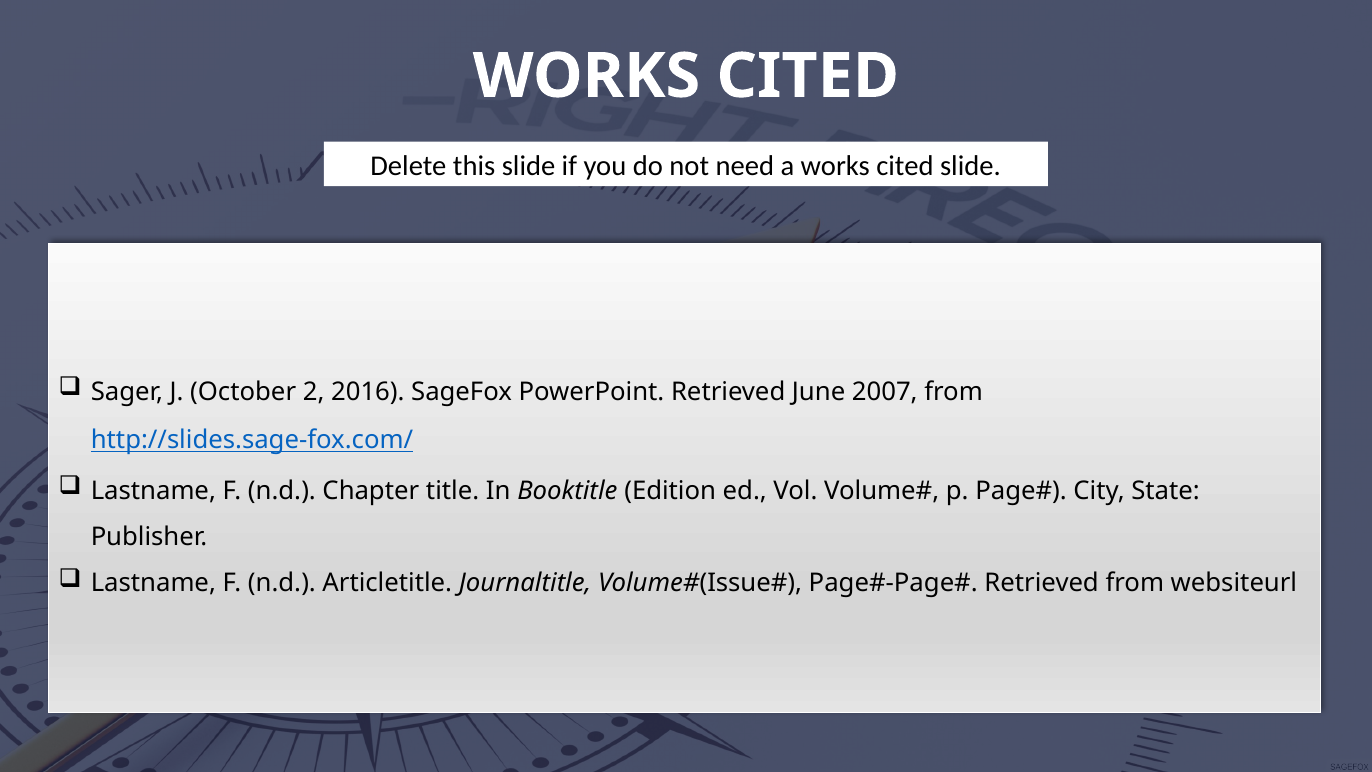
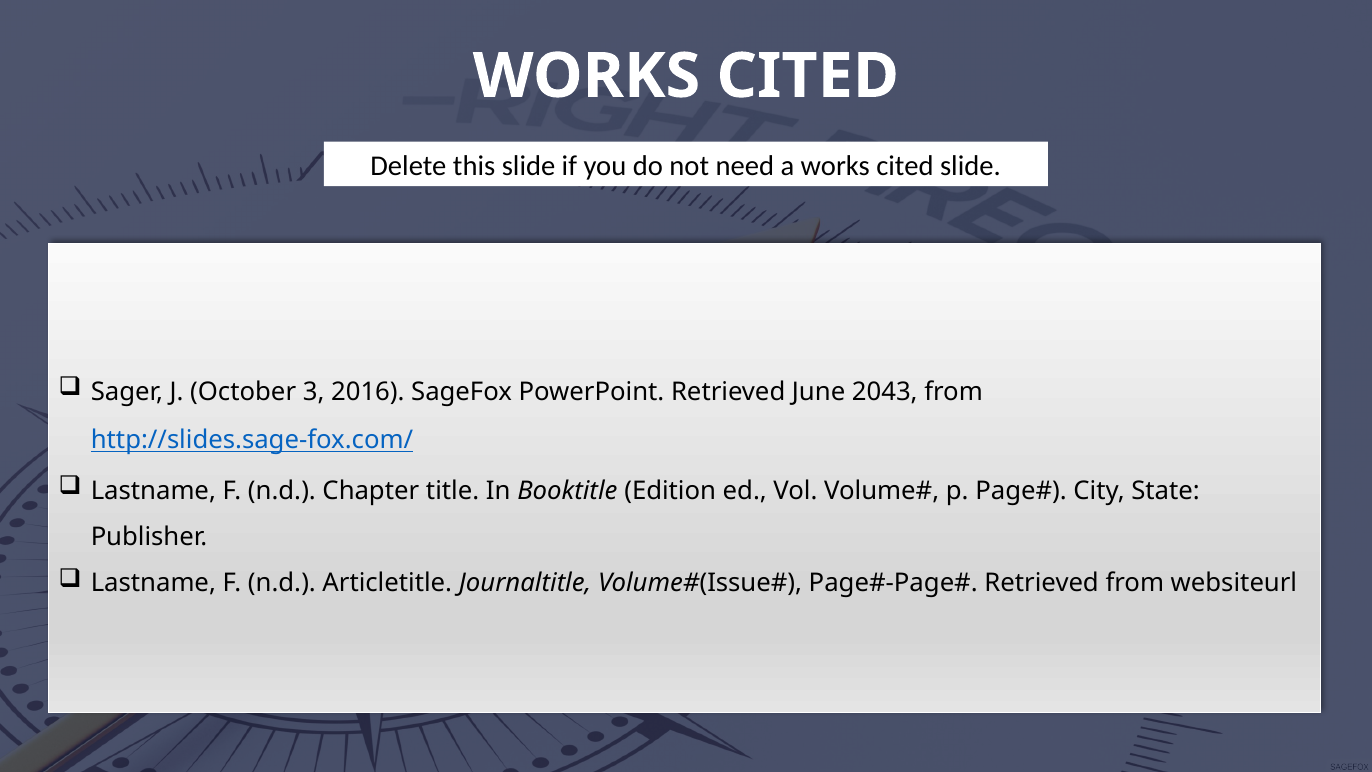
2: 2 -> 3 (314, 392)
2007: 2007 -> 2043 (885, 392)
